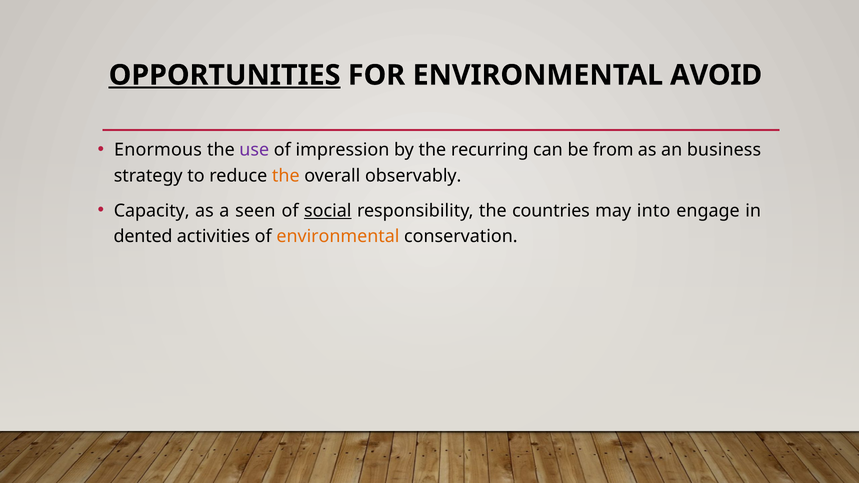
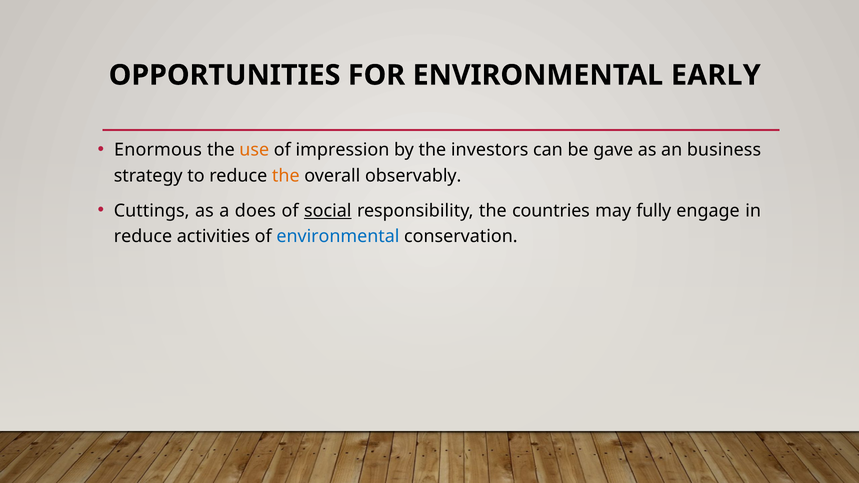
OPPORTUNITIES underline: present -> none (225, 75)
AVOID: AVOID -> EARLY (716, 75)
use colour: purple -> orange (254, 150)
recurring: recurring -> investors (490, 150)
from: from -> gave (613, 150)
Capacity: Capacity -> Cuttings (152, 211)
seen: seen -> does (255, 211)
into: into -> fully (654, 211)
dented: dented -> reduce (143, 236)
environmental colour: orange -> blue (338, 236)
